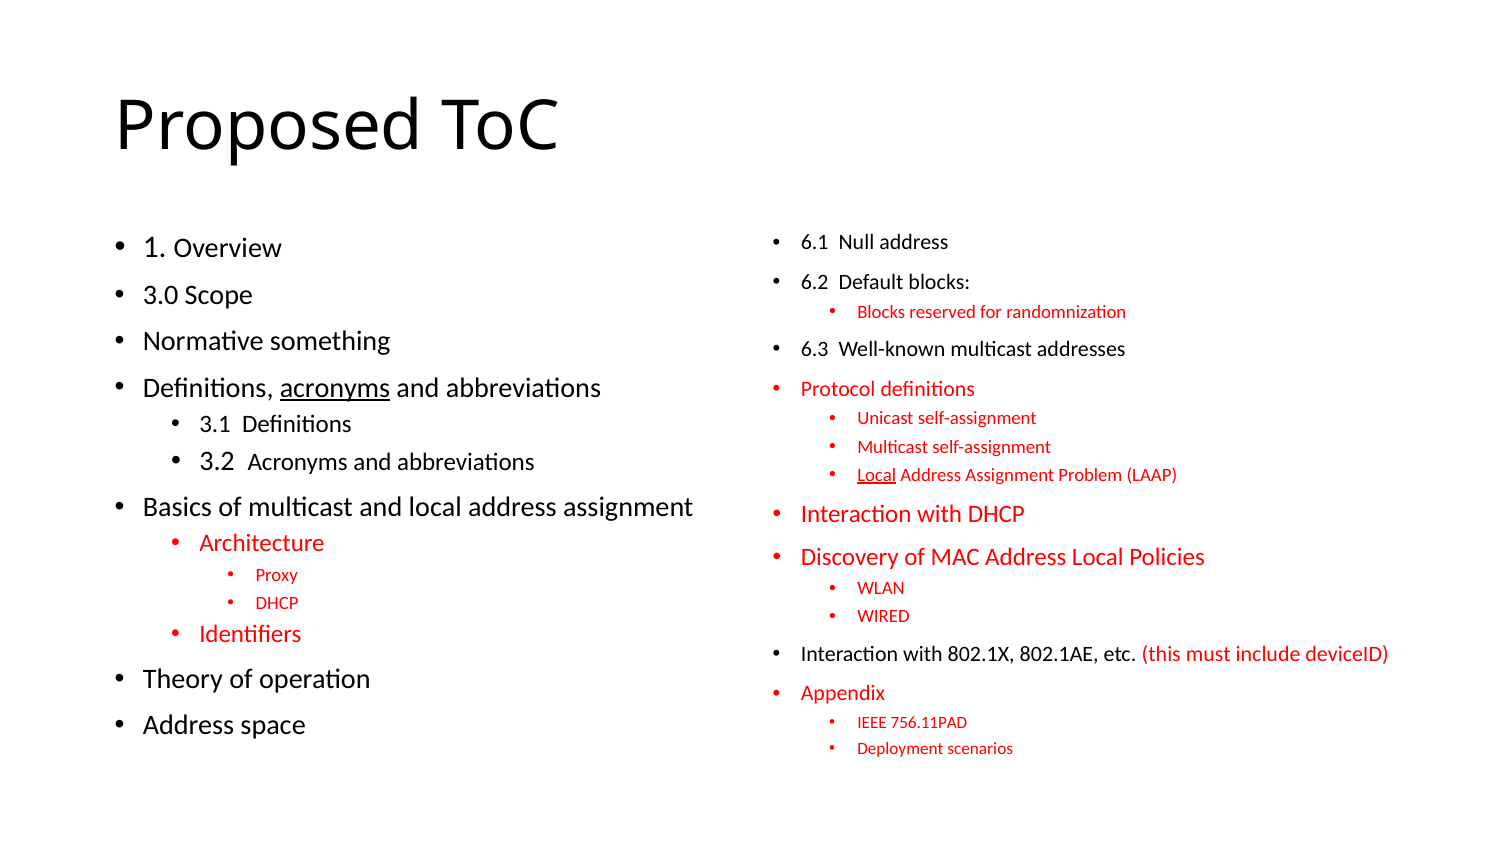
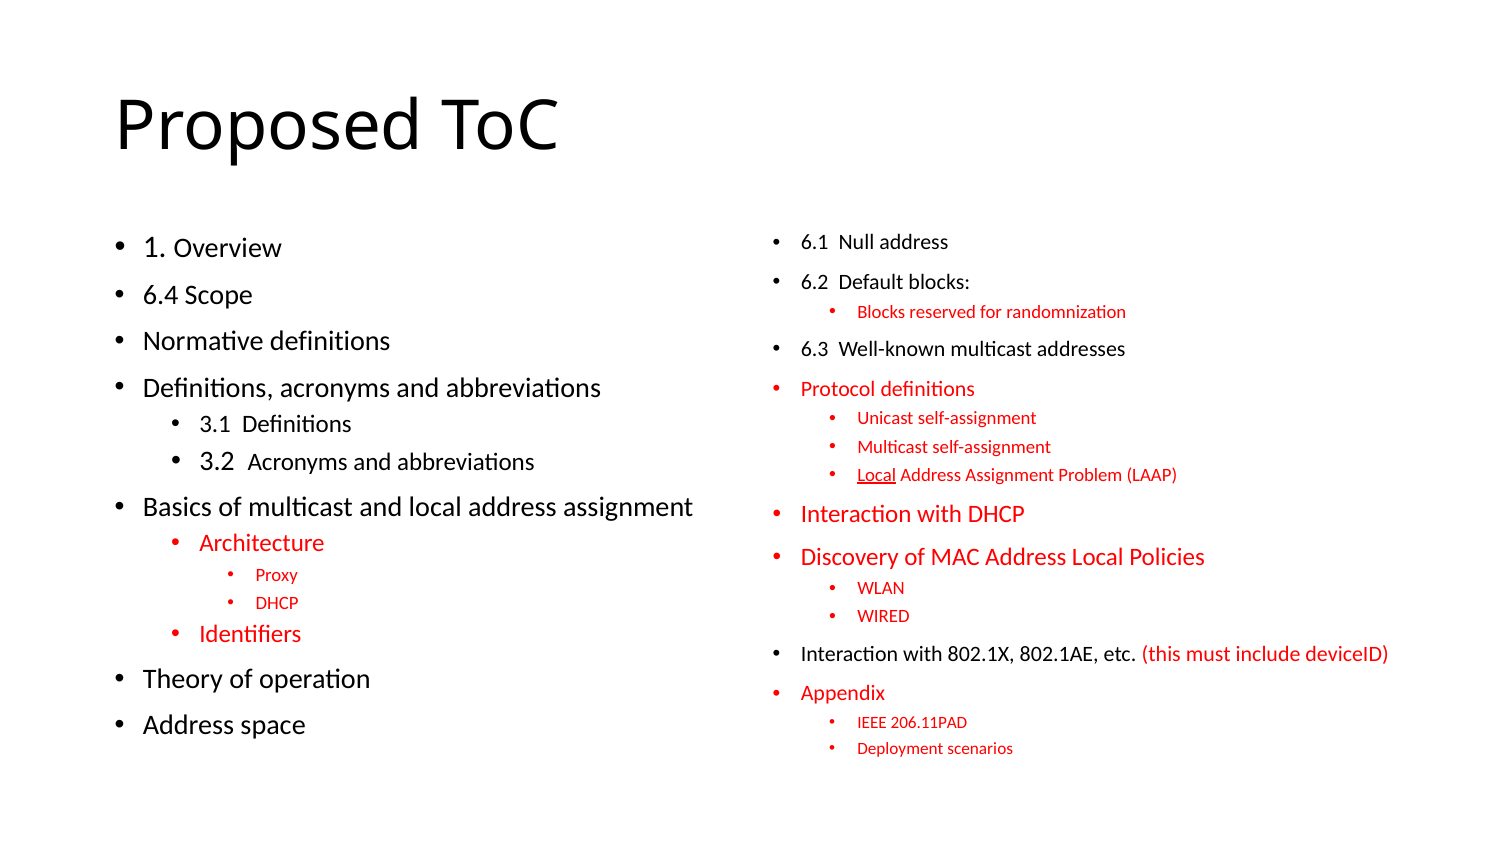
3.0: 3.0 -> 6.4 (161, 295)
Normative something: something -> definitions (330, 342)
acronyms underline: present -> none (335, 388)
756.11PAD: 756.11PAD -> 206.11PAD (929, 723)
